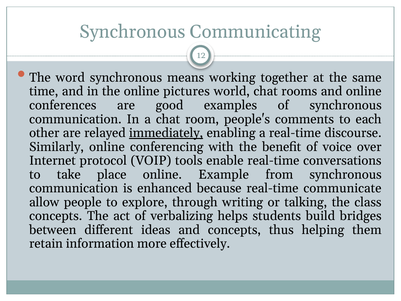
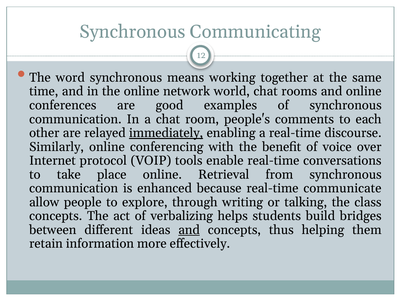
pictures: pictures -> network (187, 91)
Example: Example -> Retrieval (224, 174)
and underline: none -> present (189, 230)
